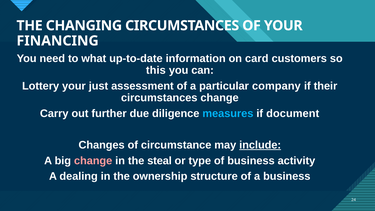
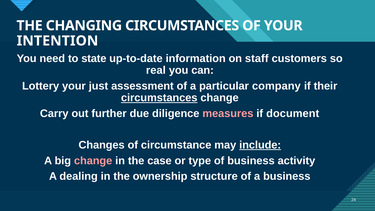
FINANCING: FINANCING -> INTENTION (58, 41)
what: what -> state (94, 59)
card: card -> staff (257, 59)
this: this -> real (156, 70)
circumstances underline: none -> present (159, 98)
measures colour: light blue -> pink (228, 114)
steal: steal -> case (159, 161)
